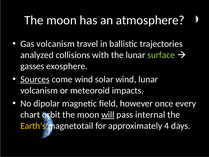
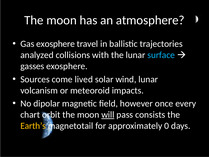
Gas volcanism: volcanism -> exosphere (56, 44)
surface colour: light green -> light blue (161, 55)
Sources underline: present -> none (35, 79)
come wind: wind -> lived (84, 79)
internal: internal -> consists (150, 114)
4: 4 -> 0 (167, 126)
